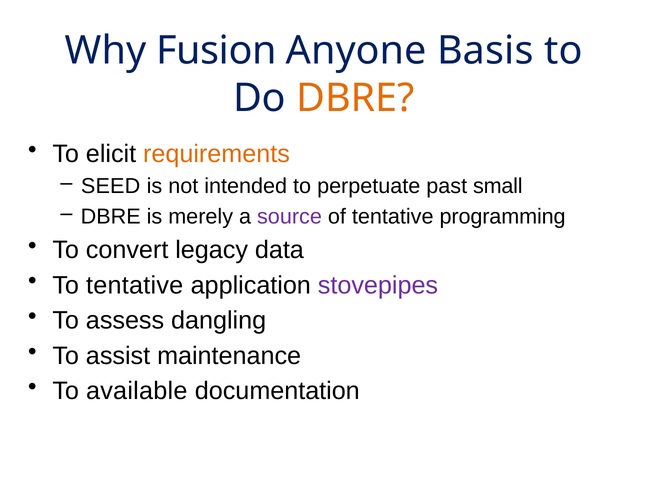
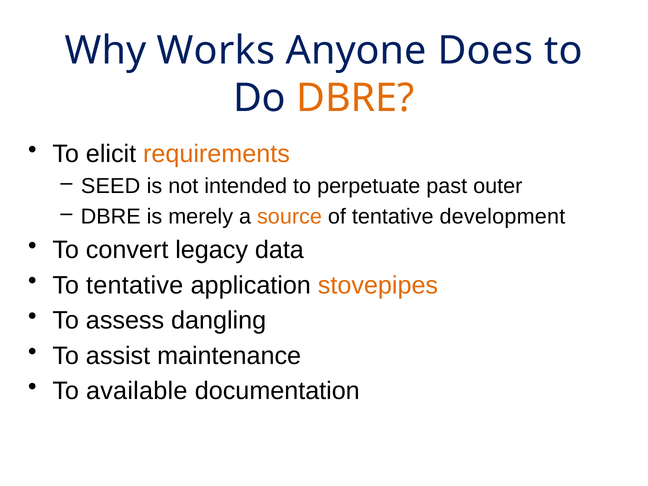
Fusion: Fusion -> Works (216, 51)
Basis: Basis -> Does (485, 51)
small: small -> outer (498, 186)
source colour: purple -> orange (289, 217)
programming: programming -> development (502, 217)
stovepipes colour: purple -> orange (378, 285)
